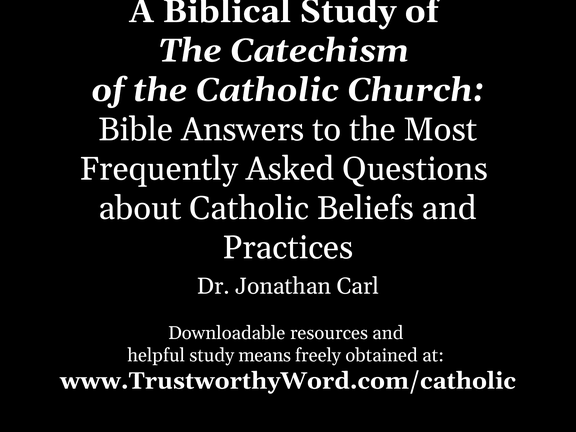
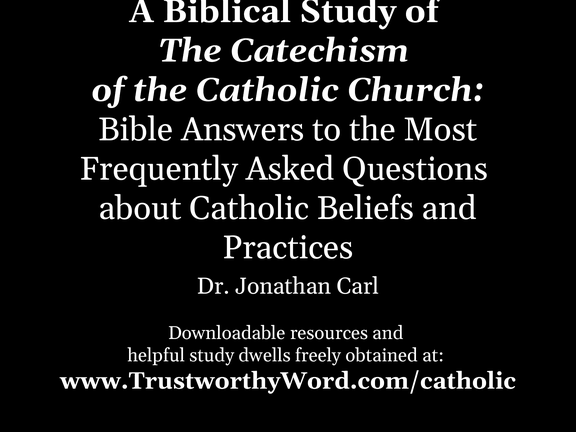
means: means -> dwells (265, 355)
